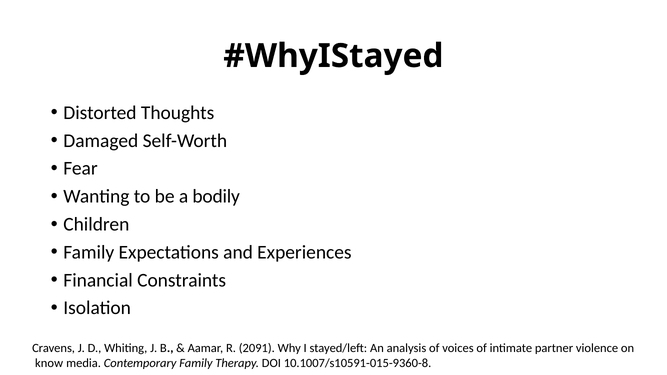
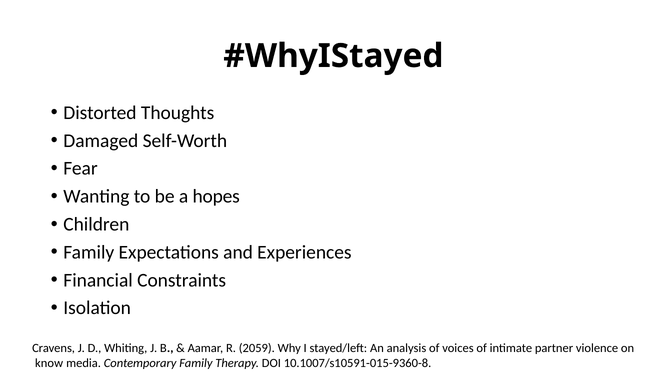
bodily: bodily -> hopes (216, 197)
2091: 2091 -> 2059 (257, 348)
